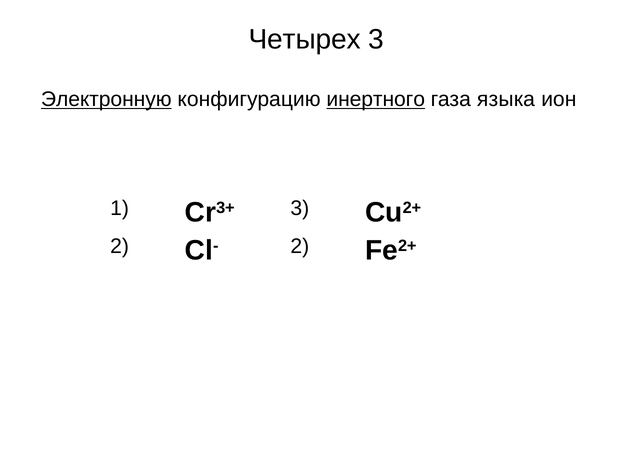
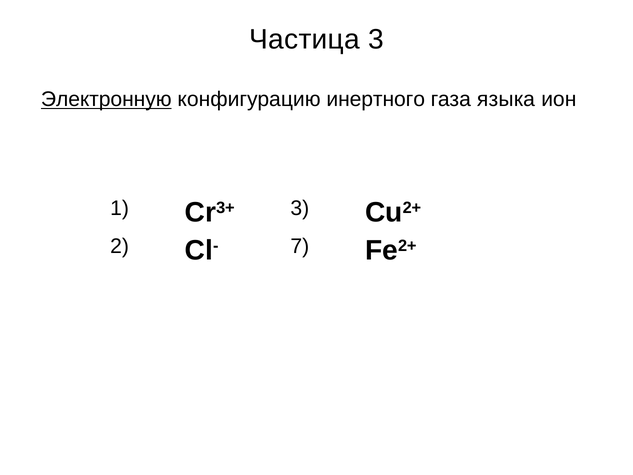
Четырех: Четырех -> Частица (305, 40)
инертного underline: present -> none (376, 99)
Cl- 2: 2 -> 7 (300, 246)
